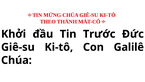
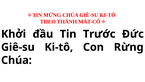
Galilê: Galilê -> Rừng (129, 47)
